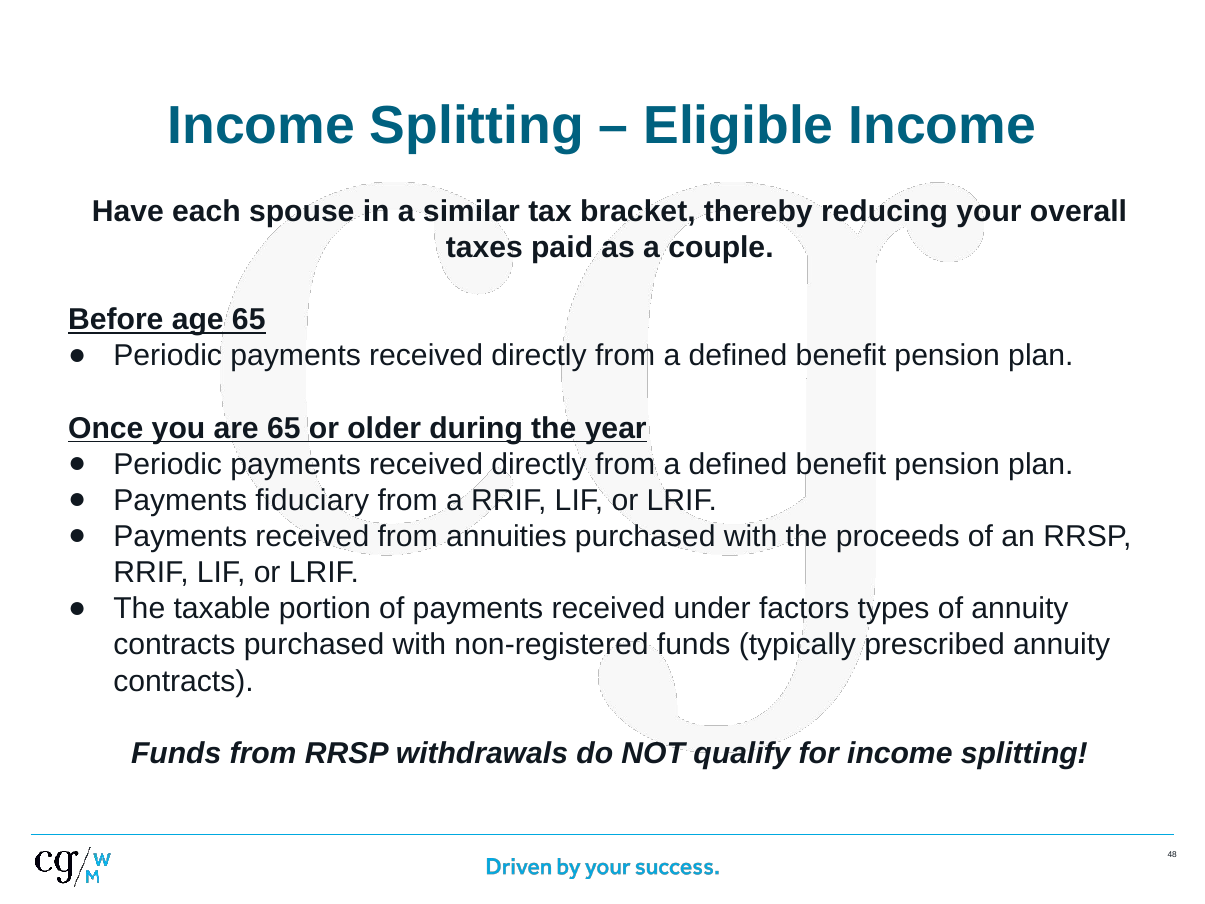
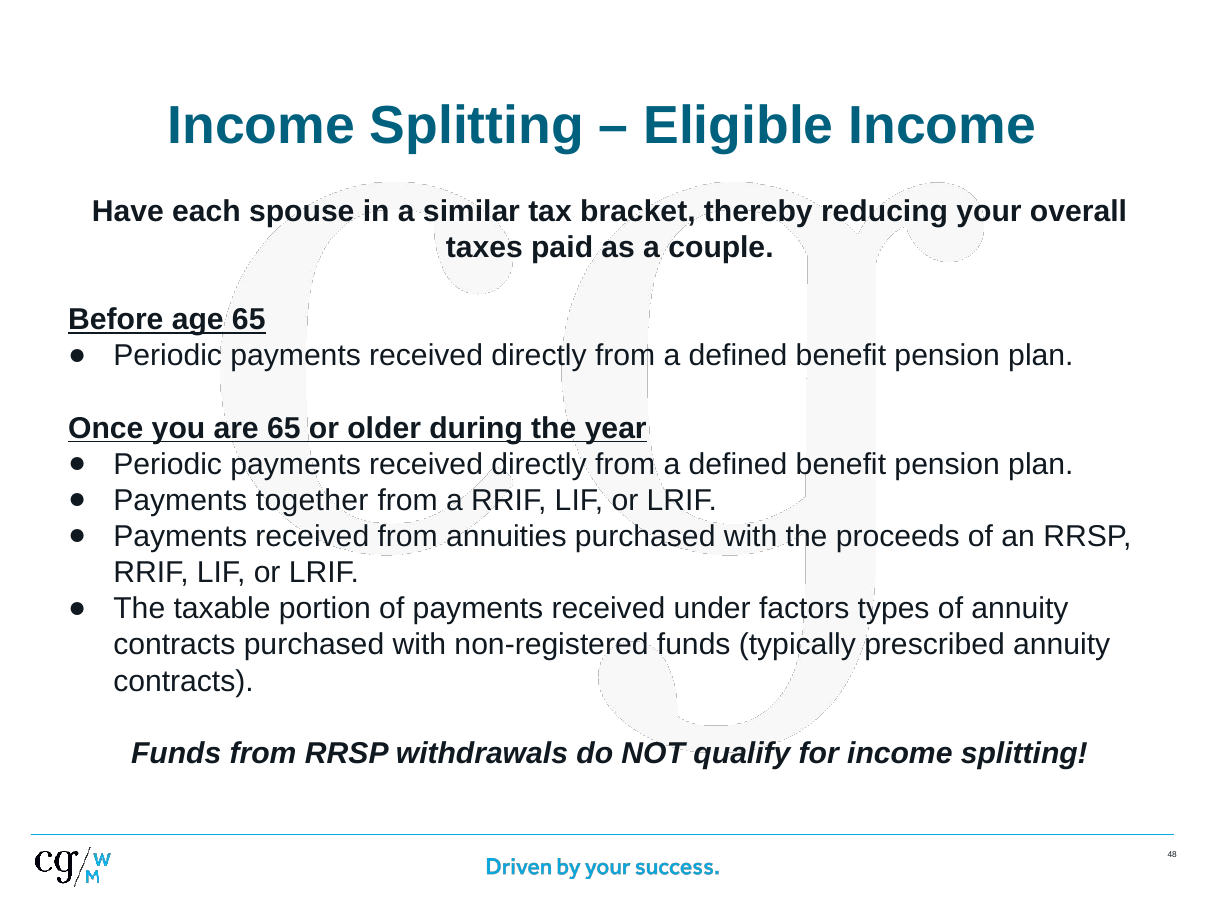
fiduciary: fiduciary -> together (312, 500)
